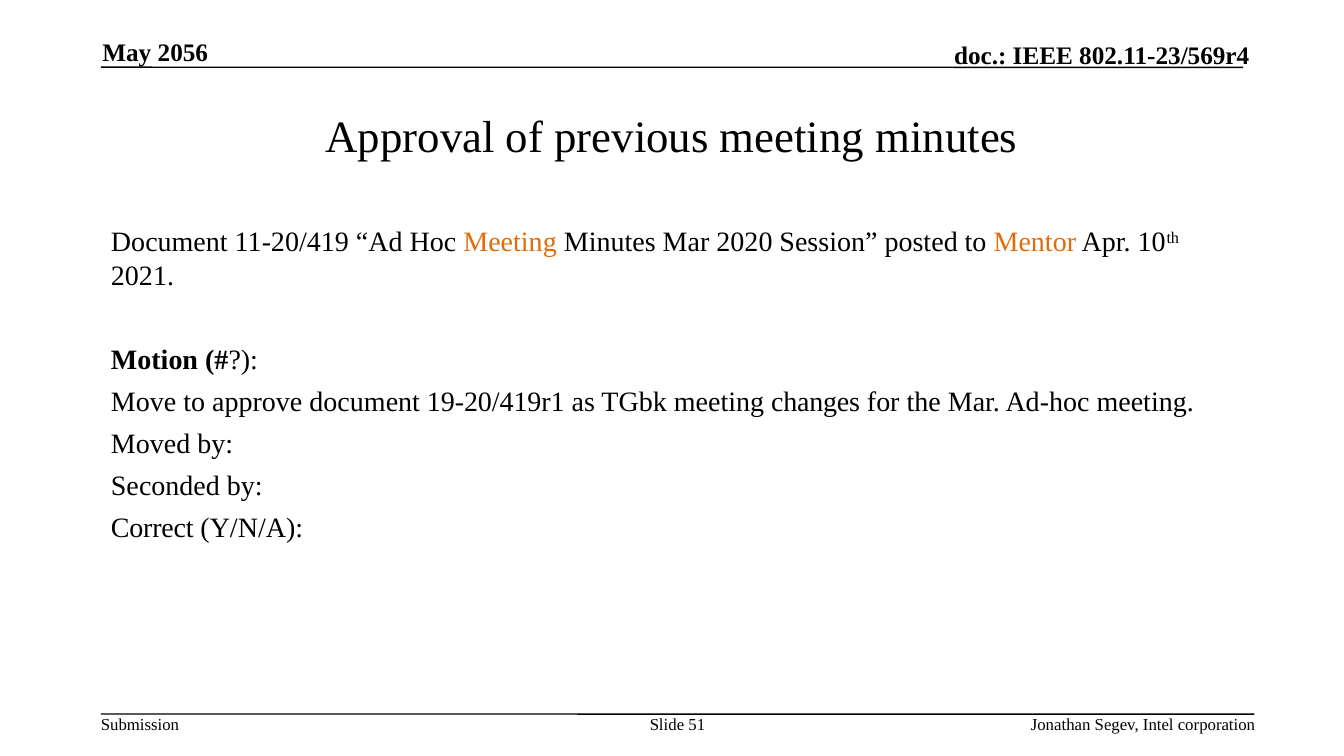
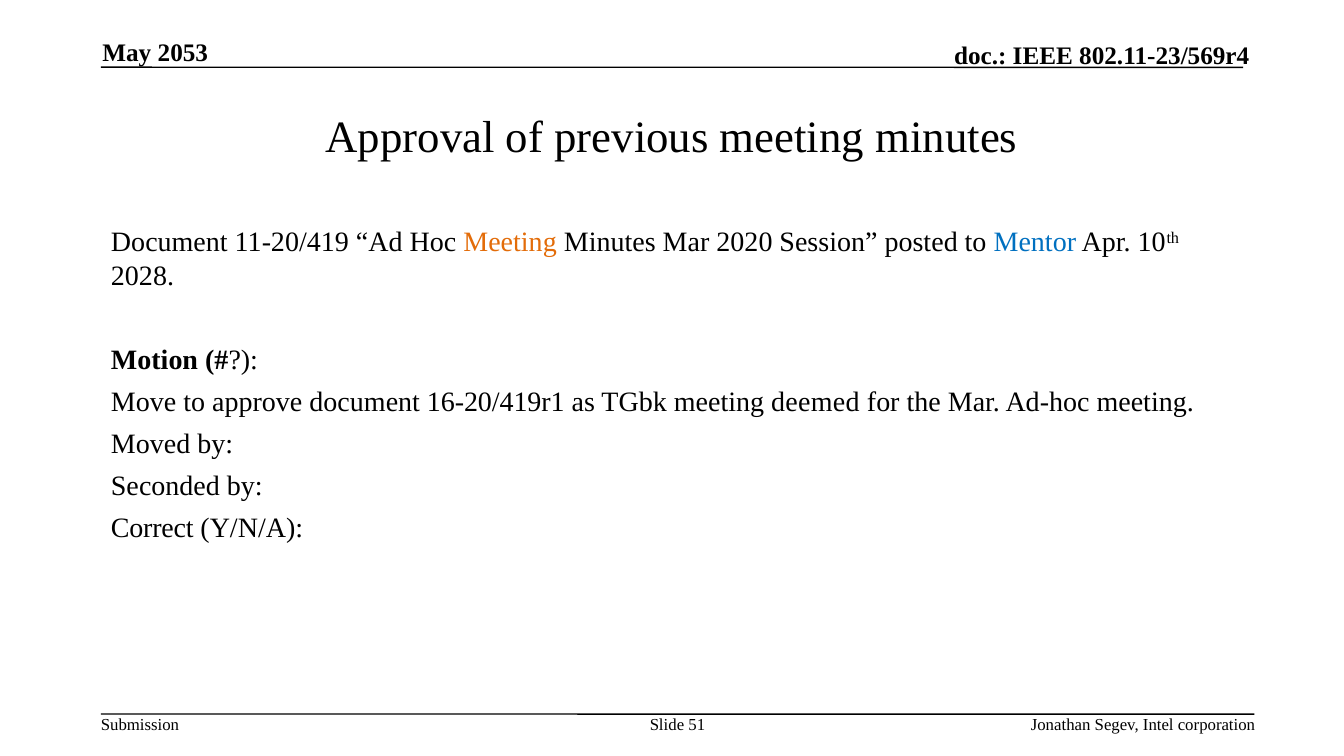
2056: 2056 -> 2053 (183, 53)
Mentor colour: orange -> blue (1035, 242)
2021: 2021 -> 2028 (143, 276)
19-20/419r1: 19-20/419r1 -> 16-20/419r1 (496, 402)
changes: changes -> deemed (815, 402)
